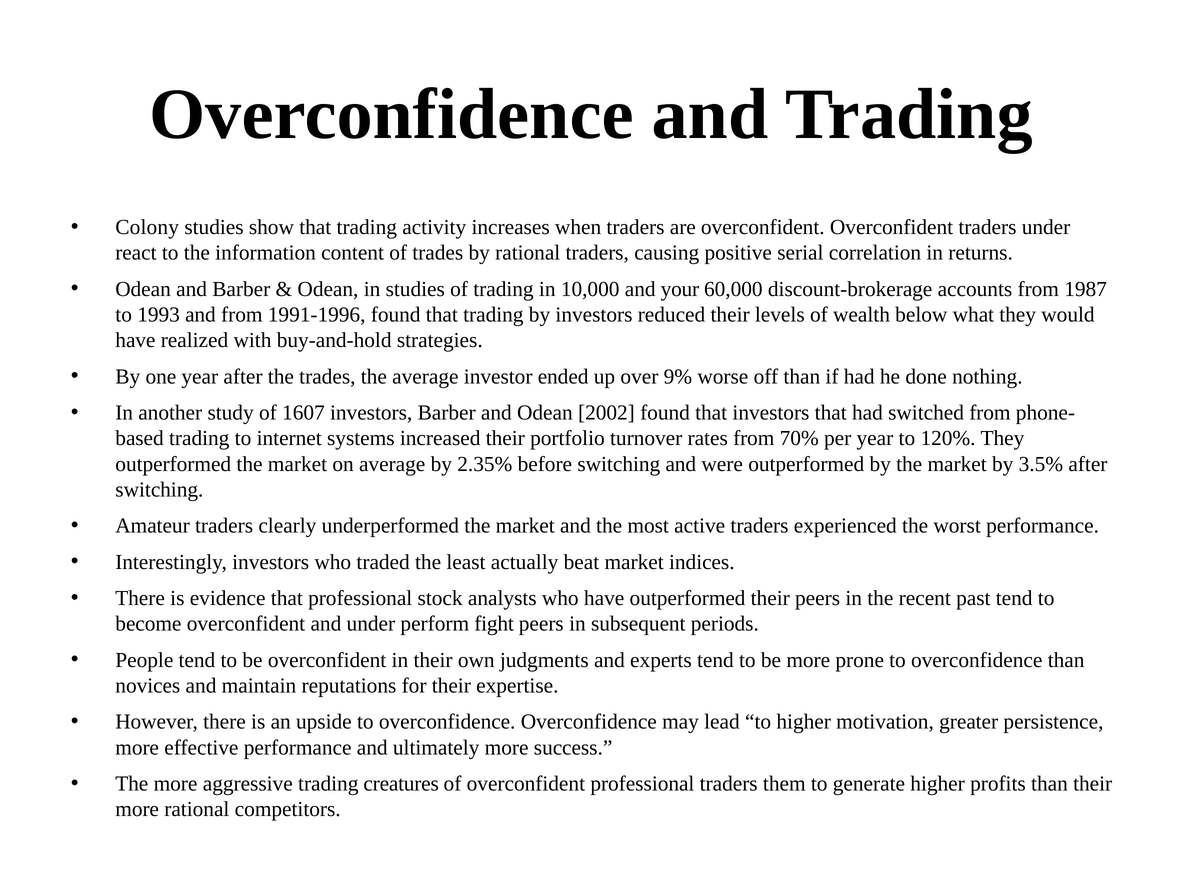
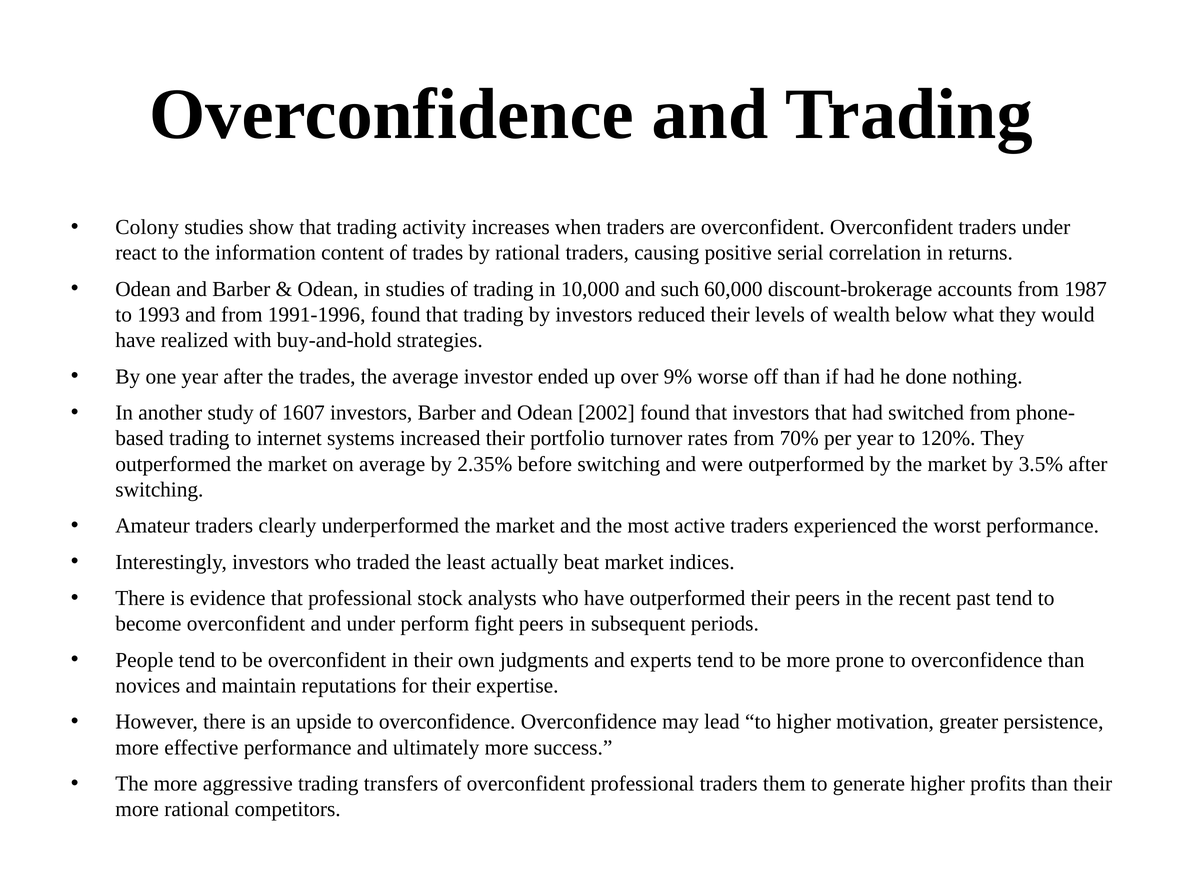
your: your -> such (680, 289)
creatures: creatures -> transfers (401, 784)
